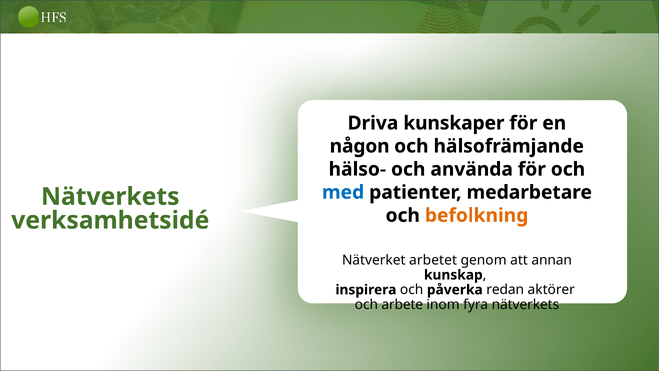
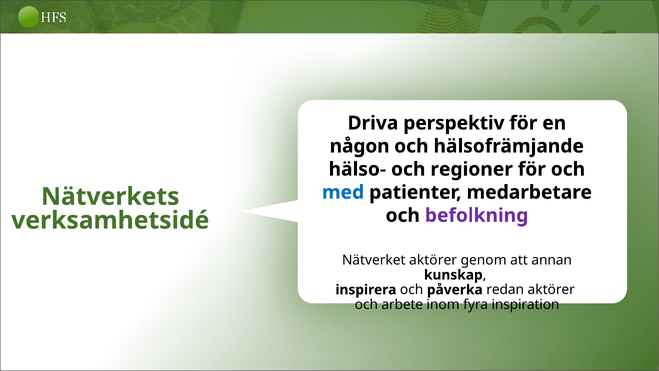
kunskaper: kunskaper -> perspektiv (454, 123)
använda: använda -> regioner (472, 169)
befolkning colour: orange -> purple (477, 215)
Nätverket arbetet: arbetet -> aktörer (433, 260)
fyra nätverkets: nätverkets -> inspiration (525, 304)
